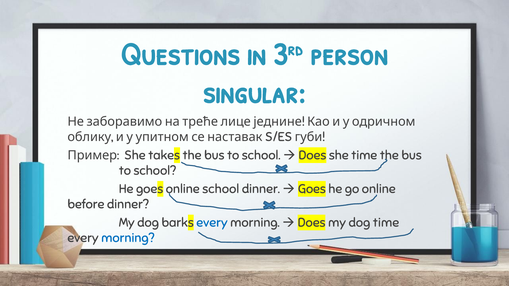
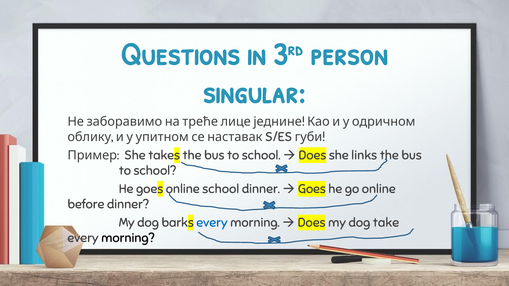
she time: time -> links (364, 155)
dog time: time -> take (386, 223)
morning colour: blue -> black (128, 238)
